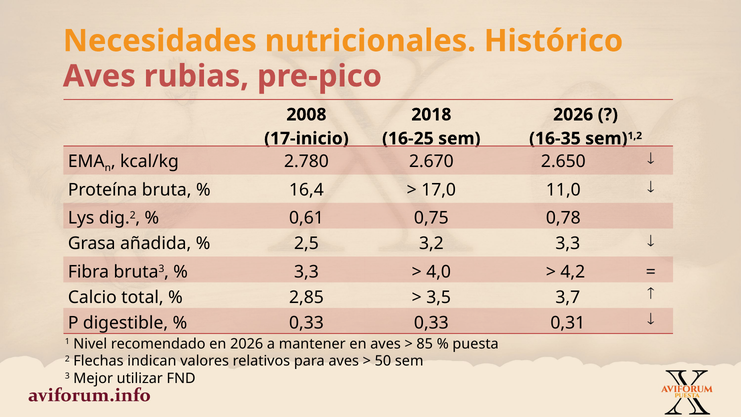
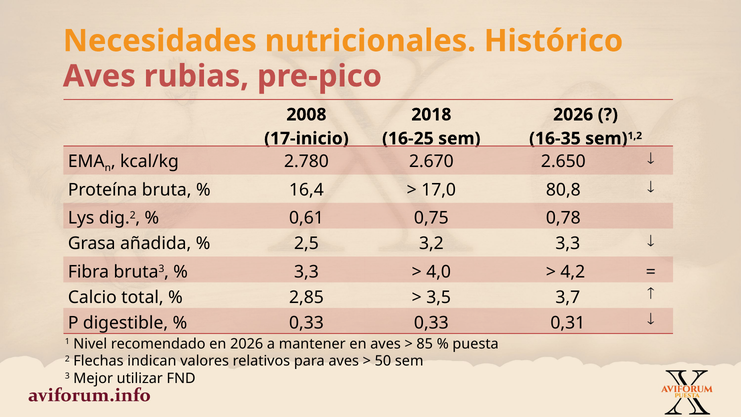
11,0: 11,0 -> 80,8 (563, 190)
